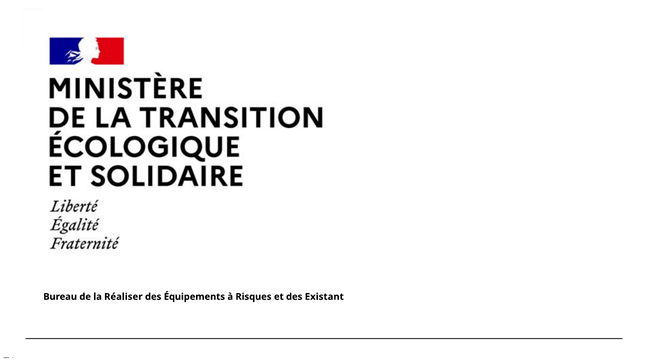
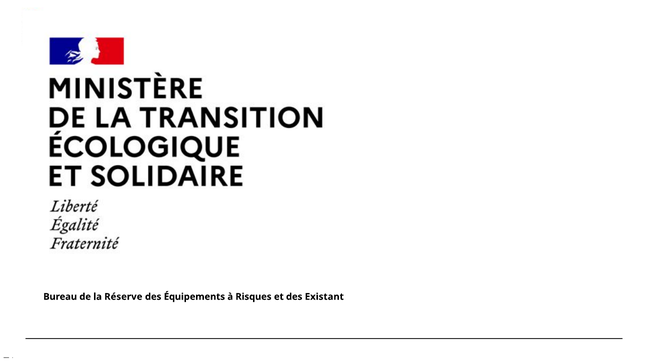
Réaliser: Réaliser -> Réserve (123, 297)
